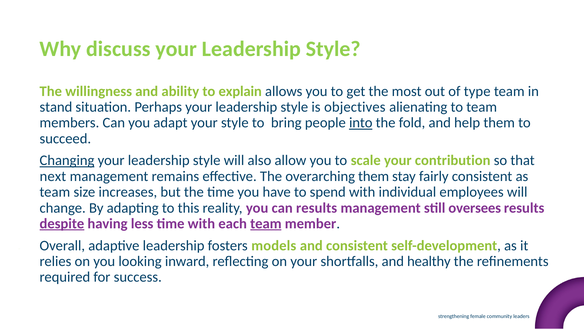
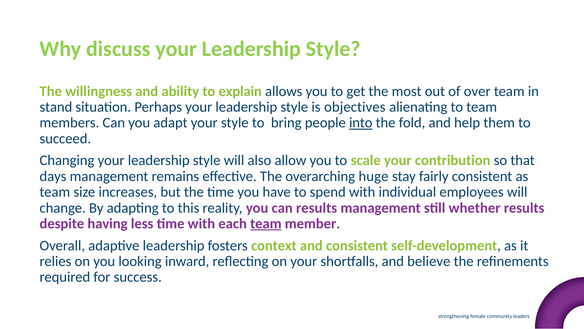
type: type -> over (477, 91)
Changing underline: present -> none (67, 160)
next: next -> days (53, 176)
overarching them: them -> huge (373, 176)
oversees: oversees -> whether (475, 208)
despite underline: present -> none (62, 223)
models: models -> context (274, 245)
healthy: healthy -> believe (429, 261)
